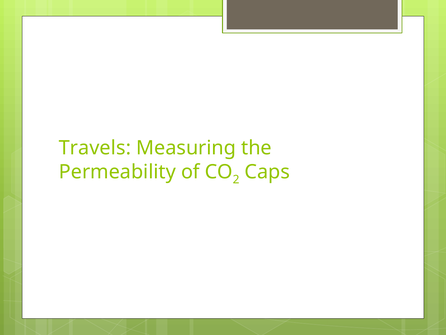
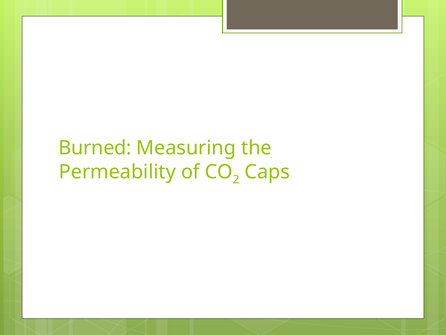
Travels: Travels -> Burned (95, 148)
